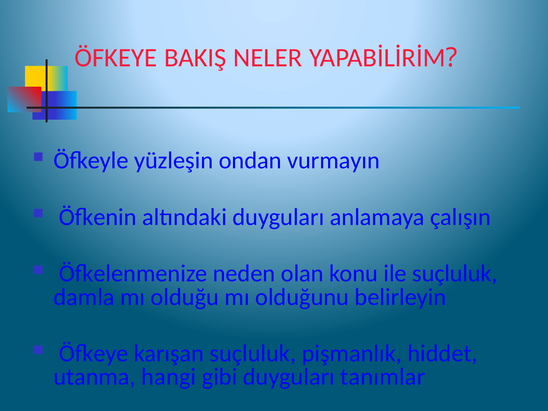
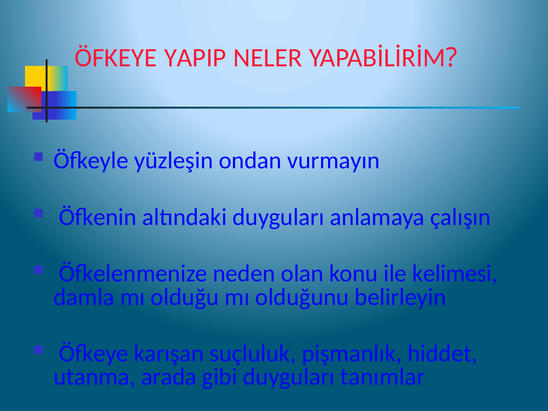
BAKIŞ: BAKIŞ -> YAPIP (195, 58)
ile suçluluk: suçluluk -> kelimesi (455, 274)
hangi: hangi -> arada (169, 377)
